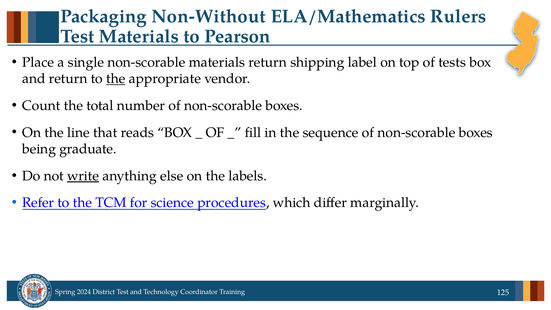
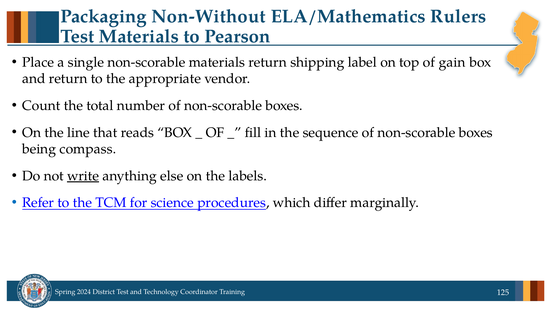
tests: tests -> gain (452, 62)
the underline: present -> none (116, 79)
graduate: graduate -> compass (88, 149)
